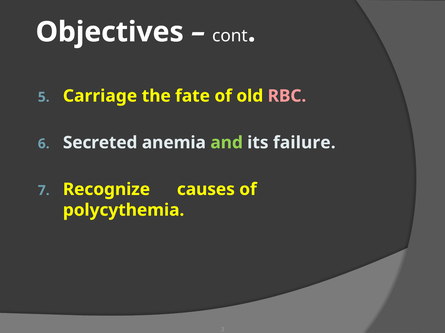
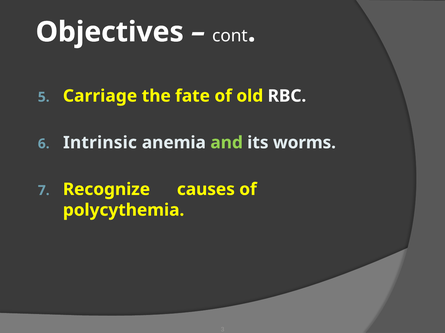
RBC colour: pink -> white (287, 96)
Secreted: Secreted -> Intrinsic (100, 143)
failure: failure -> worms (304, 143)
